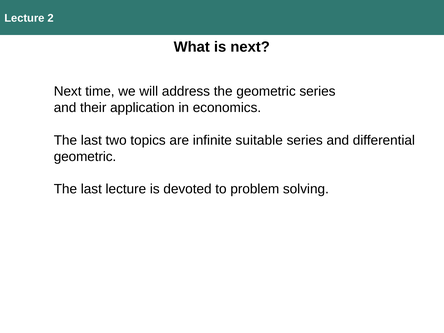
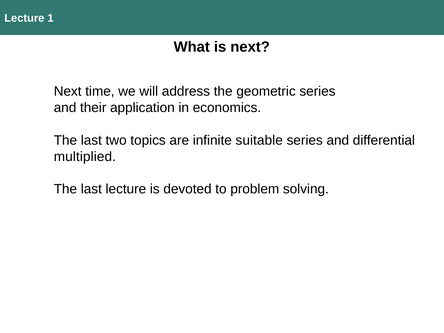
2: 2 -> 1 (51, 18)
geometric: geometric -> multiplied (85, 157)
